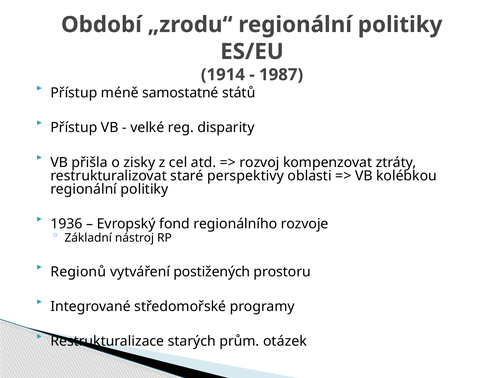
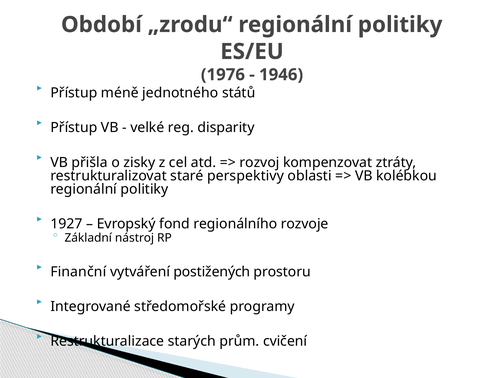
1914: 1914 -> 1976 (223, 75)
1987: 1987 -> 1946 (281, 75)
samostatné: samostatné -> jednotného (180, 93)
1936: 1936 -> 1927 (66, 224)
Regionů: Regionů -> Finanční (78, 272)
otázek: otázek -> cvičení (285, 341)
